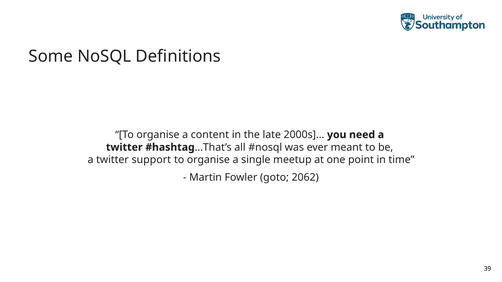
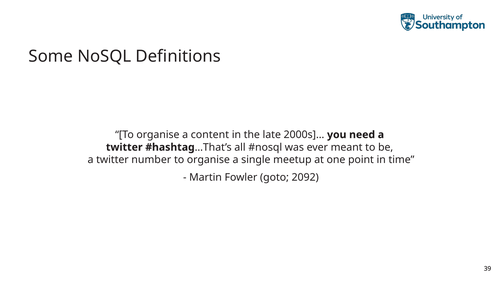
support: support -> number (151, 160)
2062: 2062 -> 2092 (305, 178)
